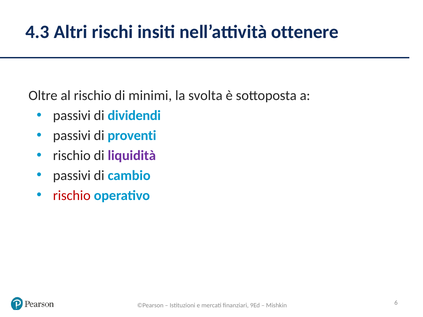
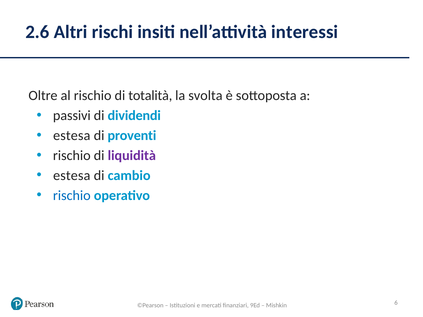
4.3: 4.3 -> 2.6 (37, 32)
ottenere: ottenere -> interessi (305, 32)
minimi: minimi -> totalità (150, 96)
passivi: passivi -> estesa (72, 136)
passivi: passivi -> estesa (72, 176)
rischio colour: red -> blue (72, 196)
